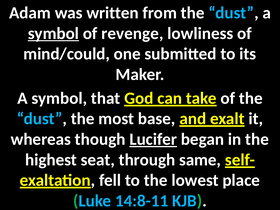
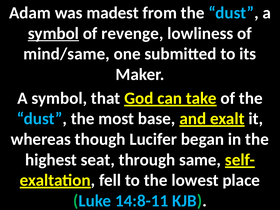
written: written -> madest (113, 13)
mind/could: mind/could -> mind/same (67, 54)
Lucifer underline: present -> none (153, 139)
